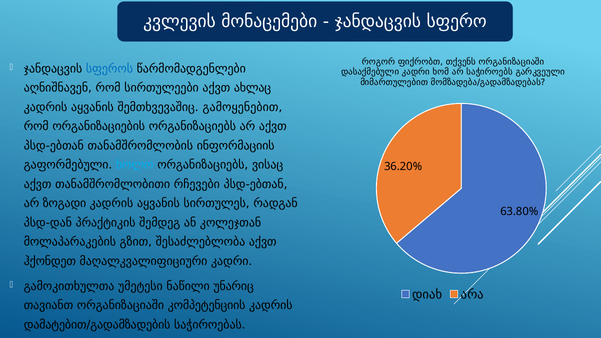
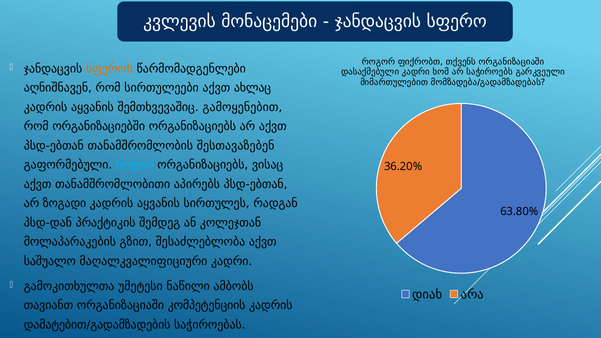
სფეროს colour: blue -> orange (109, 69)
ორგანიზაციების: ორგანიზაციების -> ორგანიზაციებში (99, 127)
ინფორმაციის: ინფორმაციის -> შესთავაზებენ (236, 146)
რჩევები: რჩევები -> აპირებს (197, 184)
ჰქონდეთ: ჰქონდეთ -> საშუალო (50, 261)
უნარიც: უნარიც -> ამბობს (234, 286)
